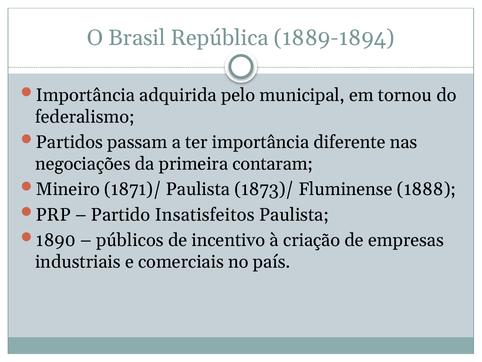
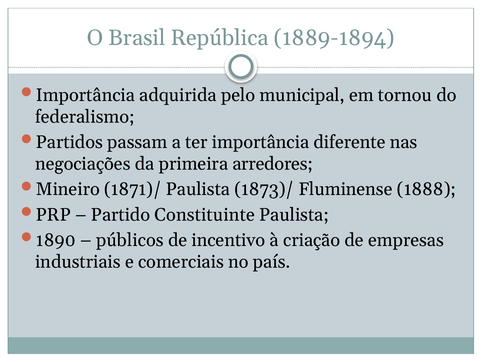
contaram: contaram -> arredores (273, 164)
Insatisfeitos: Insatisfeitos -> Constituinte (205, 214)
